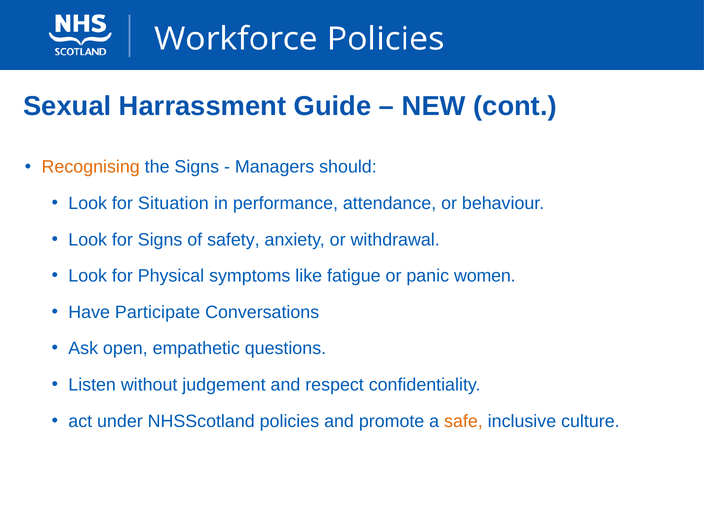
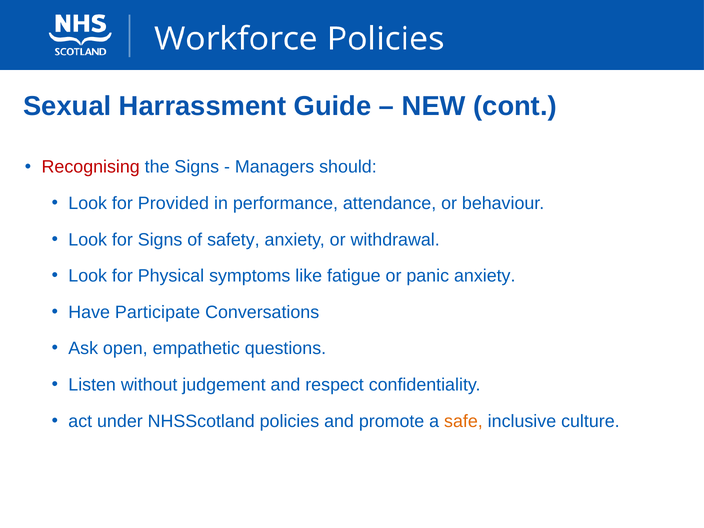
Recognising colour: orange -> red (91, 167)
Situation: Situation -> Provided (173, 203)
panic women: women -> anxiety (485, 276)
